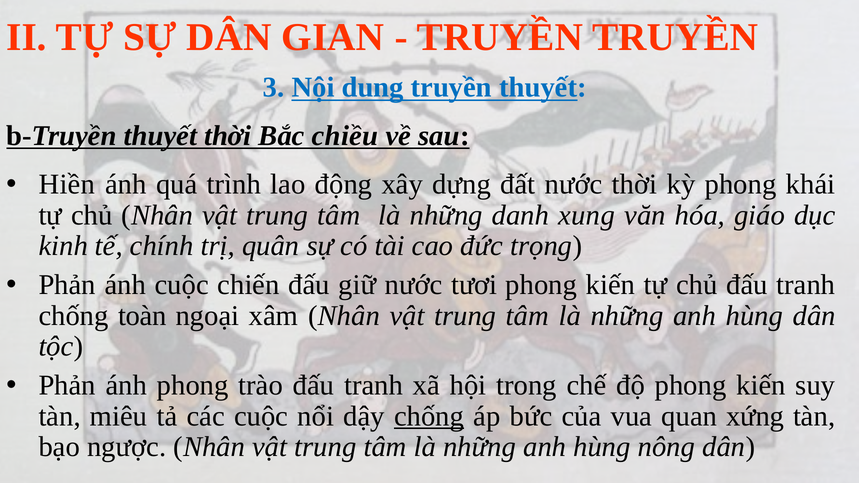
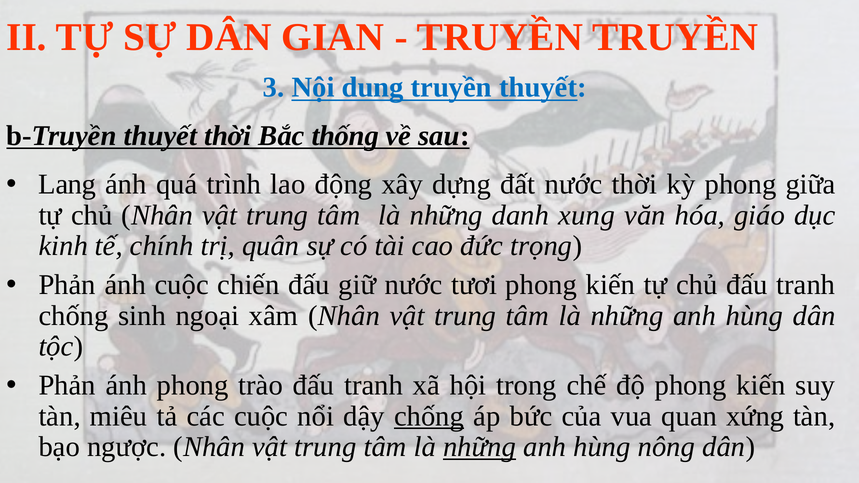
chiều: chiều -> thống (345, 136)
Hiền: Hiền -> Lang (67, 184)
khái: khái -> giữa (811, 184)
toàn: toàn -> sinh (142, 316)
những underline: none -> present (480, 447)
